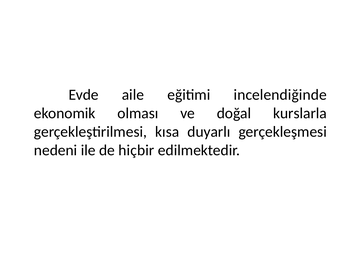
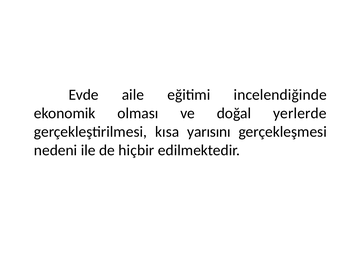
kurslarla: kurslarla -> yerlerde (300, 113)
duyarlı: duyarlı -> yarısını (209, 132)
